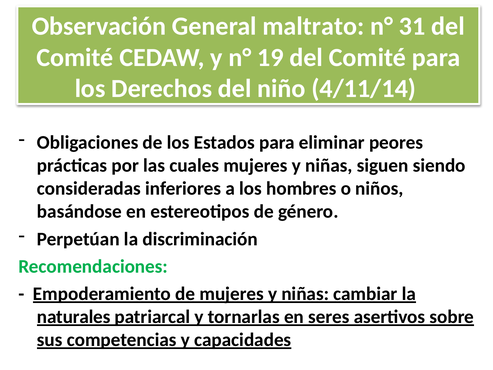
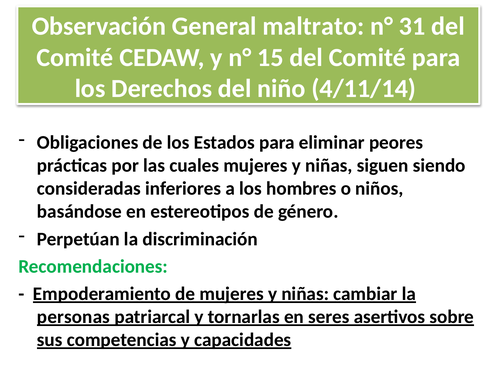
19: 19 -> 15 (270, 57)
naturales: naturales -> personas (73, 317)
